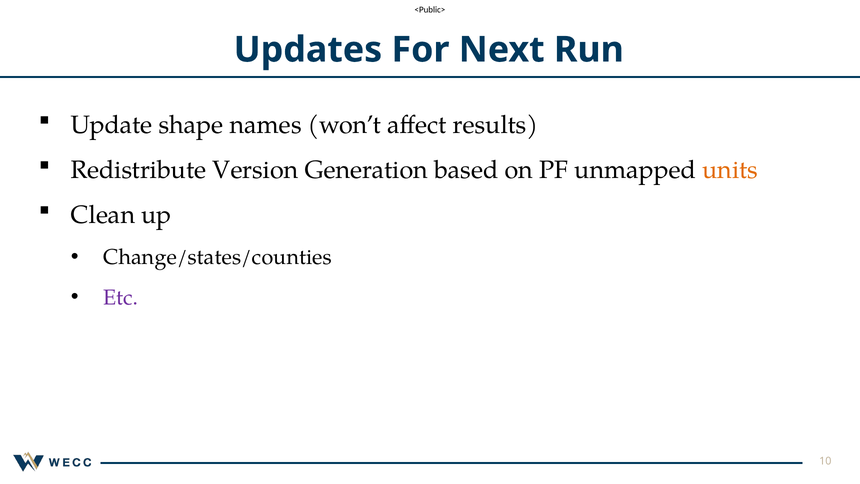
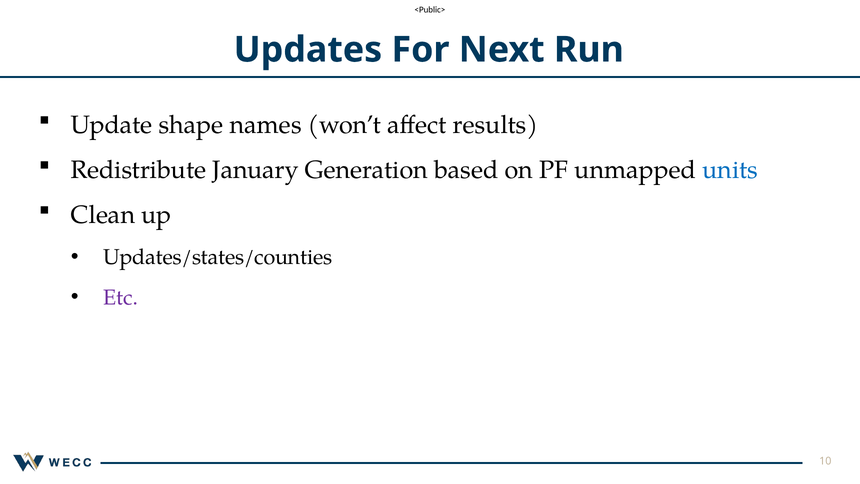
Version: Version -> January (255, 170)
units colour: orange -> blue (730, 170)
Change/states/counties: Change/states/counties -> Updates/states/counties (218, 257)
